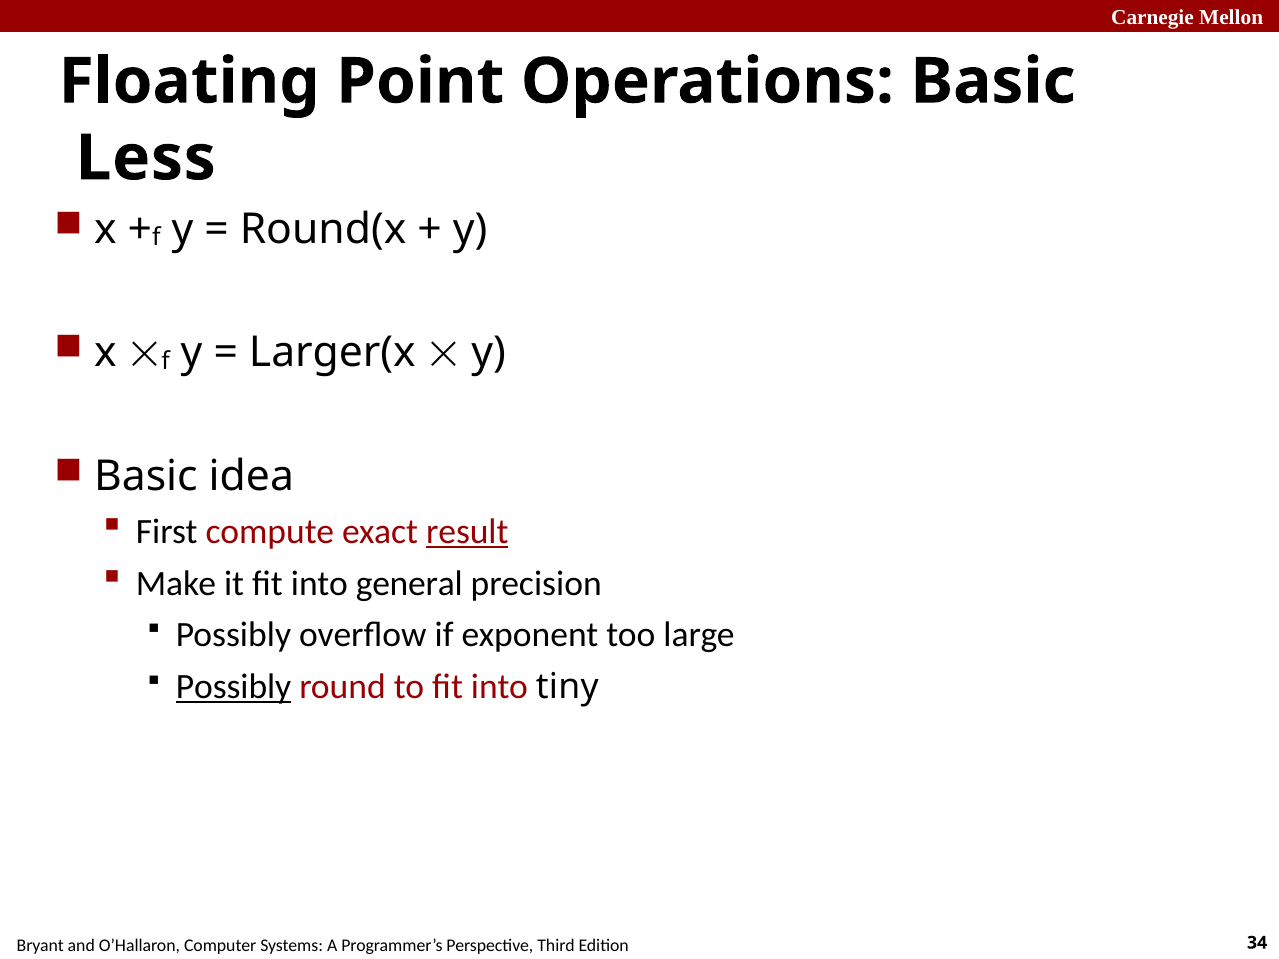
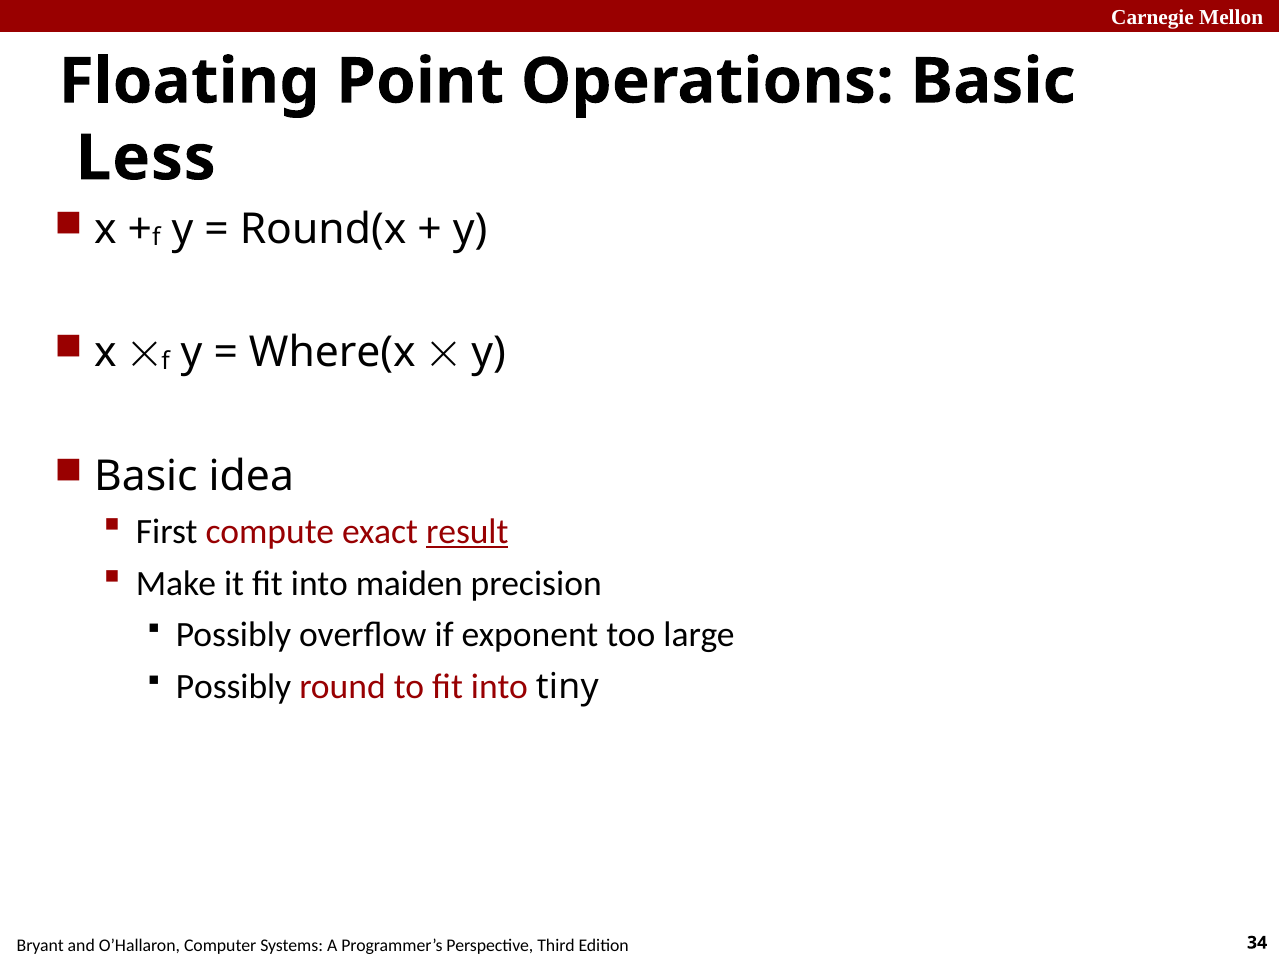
Larger(x: Larger(x -> Where(x (332, 353)
general: general -> maiden (409, 583)
Possibly underline: present -> none (234, 686)
